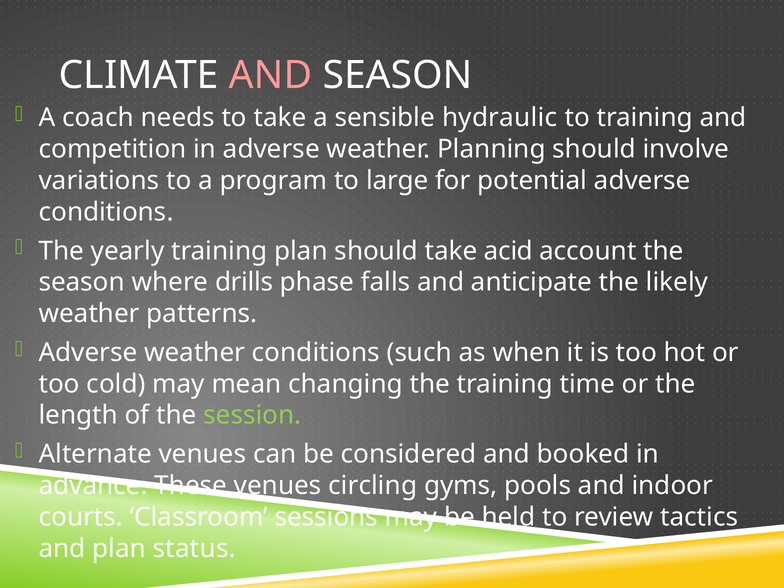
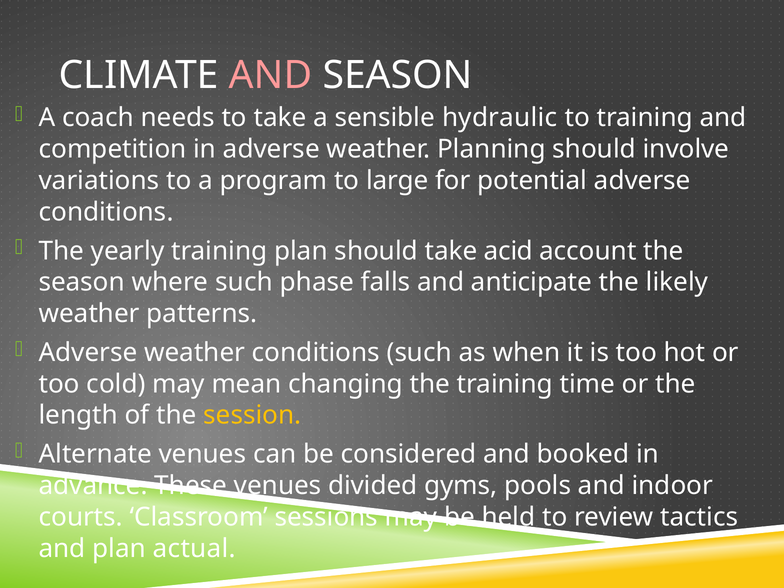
where drills: drills -> such (244, 282)
session colour: light green -> yellow (252, 415)
circling: circling -> divided (373, 486)
status: status -> actual (194, 548)
